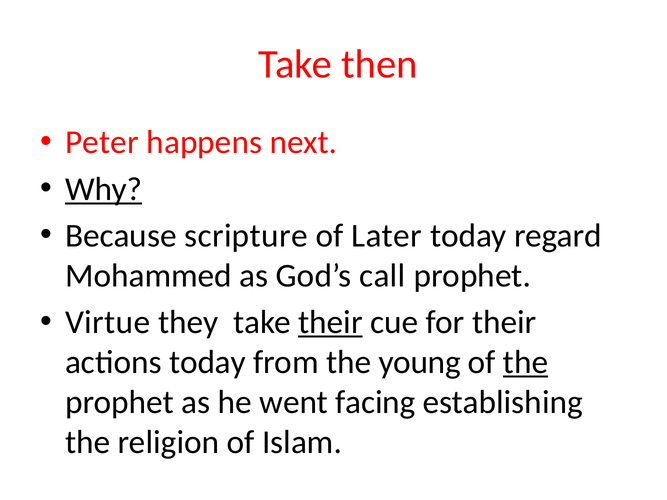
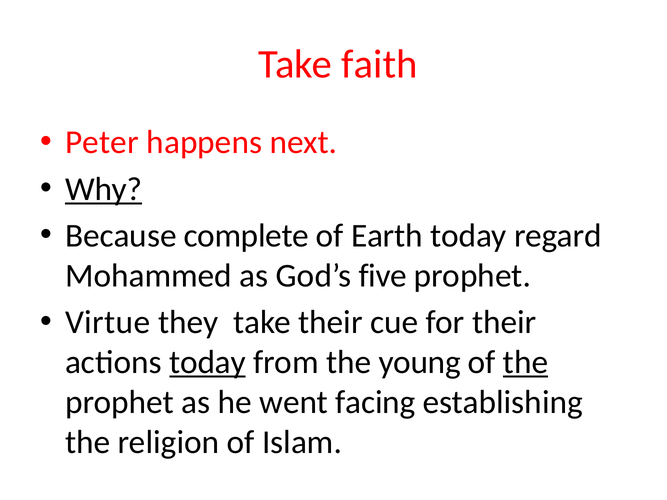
then: then -> faith (379, 65)
scripture: scripture -> complete (246, 236)
Later: Later -> Earth (387, 236)
call: call -> five (383, 276)
their underline: present -> none (330, 322)
today underline: none -> present (208, 363)
